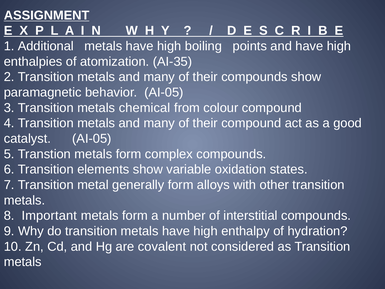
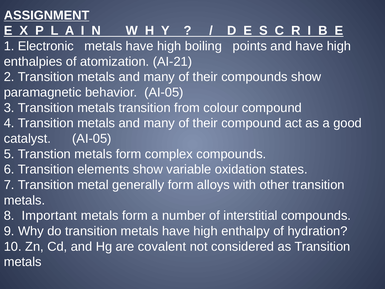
Additional: Additional -> Electronic (46, 46)
AI-35: AI-35 -> AI-21 (172, 62)
metals chemical: chemical -> transition (145, 108)
